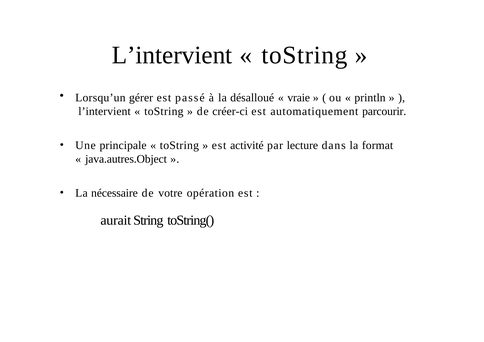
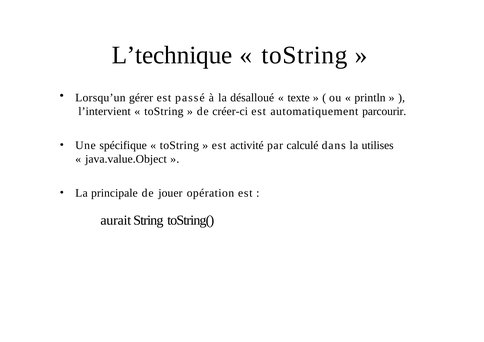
L’intervient: L’intervient -> L’technique (172, 55)
vraie: vraie -> texte (299, 98)
principale: principale -> spécifique (123, 146)
lecture: lecture -> calculé (302, 146)
format: format -> utilises (378, 146)
java.autres.Object: java.autres.Object -> java.value.Object (126, 159)
nécessaire: nécessaire -> principale (114, 193)
votre: votre -> jouer (170, 193)
